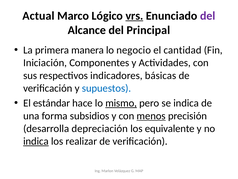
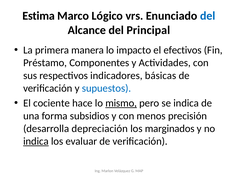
Actual: Actual -> Estima (39, 16)
vrs underline: present -> none (134, 16)
del colour: purple -> blue (208, 16)
negocio: negocio -> impacto (134, 50)
cantidad: cantidad -> efectivos (183, 50)
Iniciación: Iniciación -> Préstamo (45, 63)
estándar: estándar -> cociente (52, 103)
menos underline: present -> none (151, 116)
equivalente: equivalente -> marginados (170, 128)
realizar: realizar -> evaluar (81, 141)
